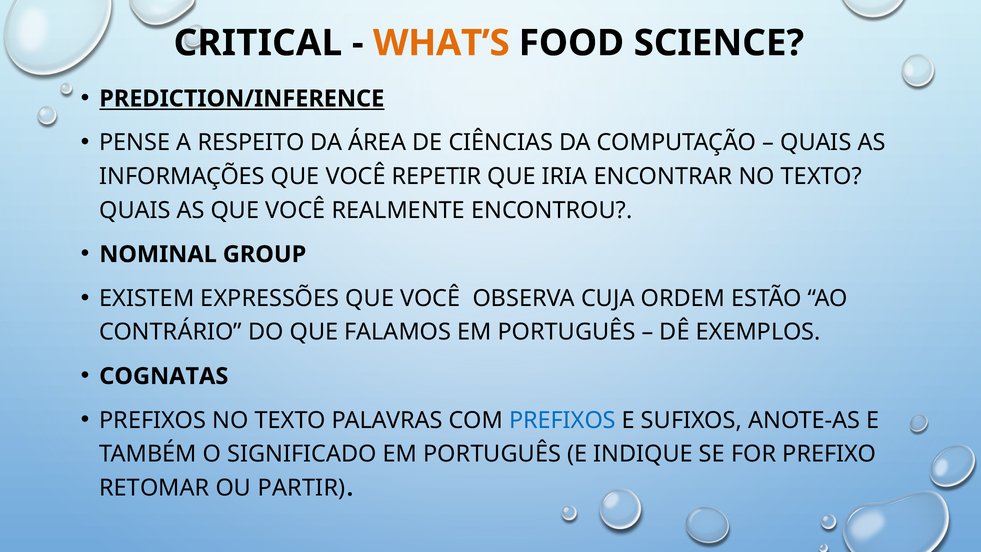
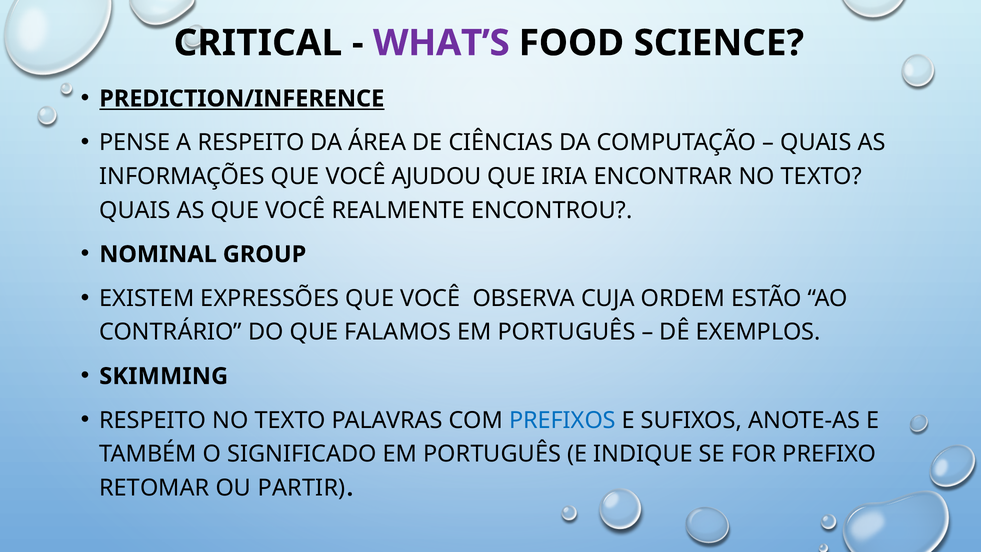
WHAT’S colour: orange -> purple (441, 43)
REPETIR: REPETIR -> AJUDOU (437, 176)
COGNATAS: COGNATAS -> SKIMMING (164, 376)
PREFIXOS: PREFIXOS -> RESPEITO (153, 420)
